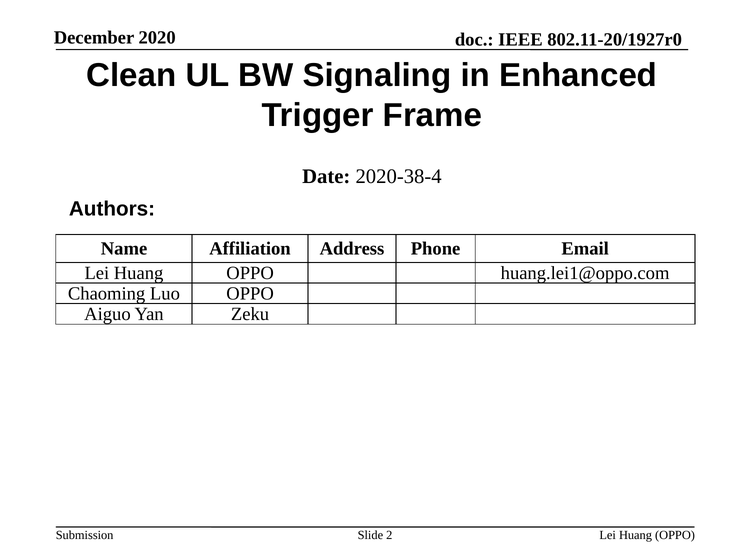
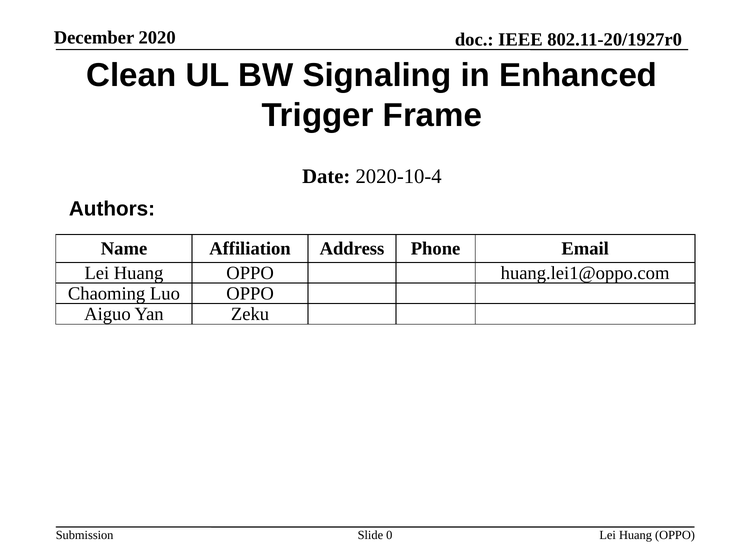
2020-38-4: 2020-38-4 -> 2020-10-4 (399, 176)
2: 2 -> 0 (389, 535)
